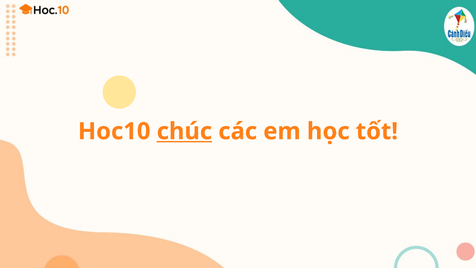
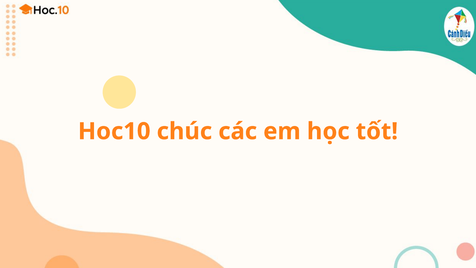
chúc underline: present -> none (184, 131)
